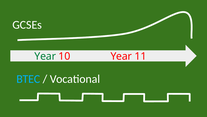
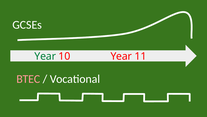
BTEC colour: light blue -> pink (28, 79)
